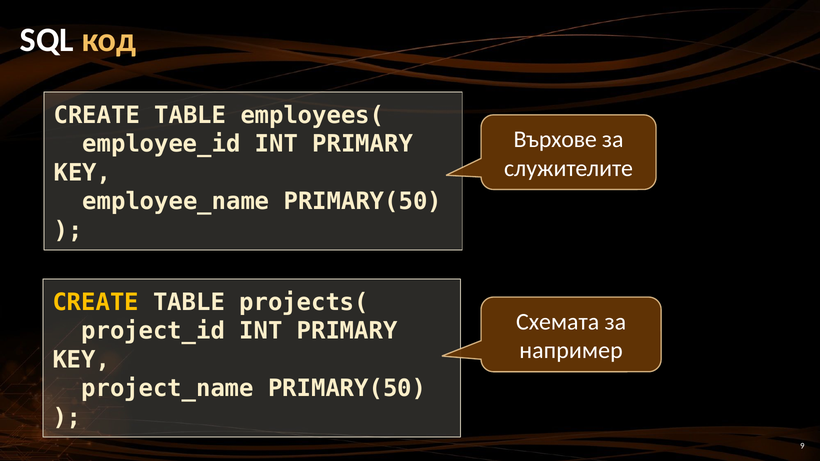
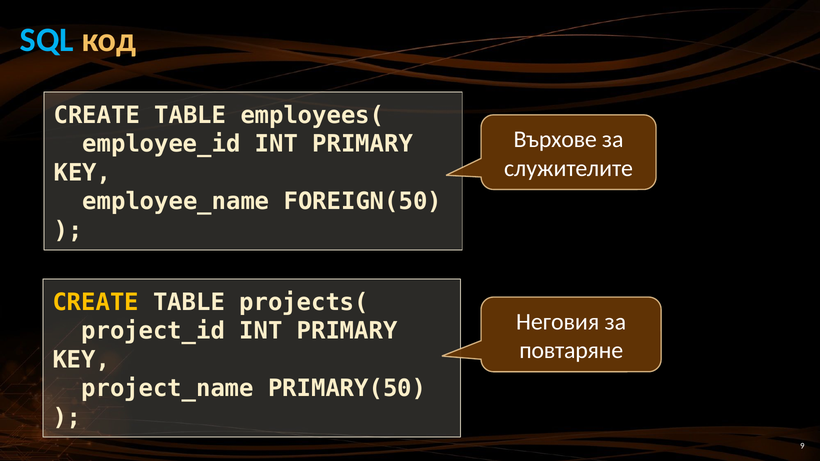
SQL colour: white -> light blue (47, 40)
employee_name PRIMARY(50: PRIMARY(50 -> FOREIGN(50 (363, 202)
Схемата: Схемата -> Неговия (558, 322)
например: например -> повтаряне (571, 351)
